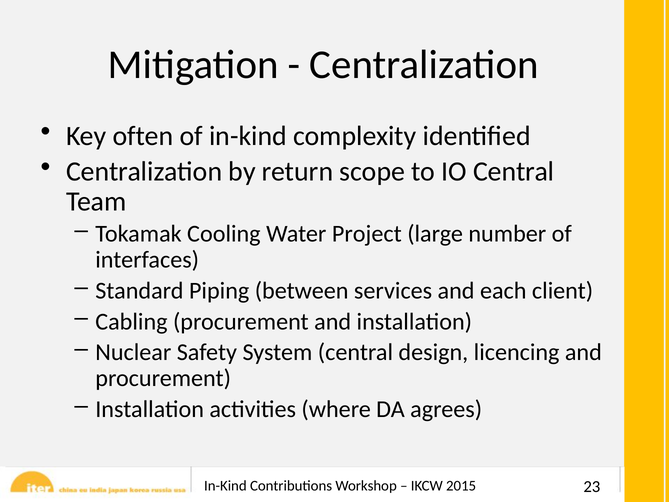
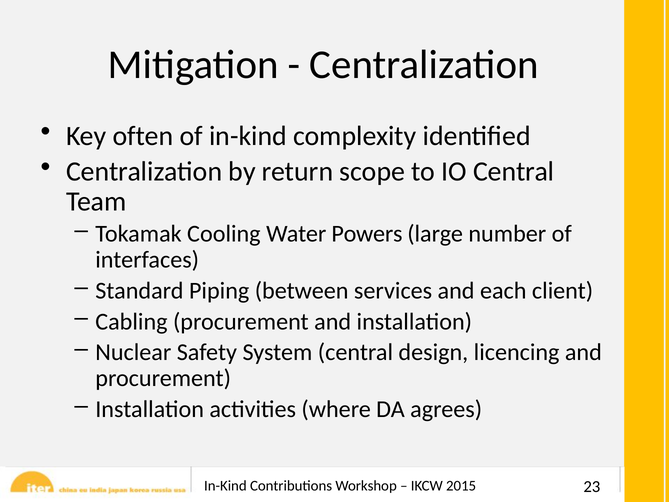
Project: Project -> Powers (367, 234)
